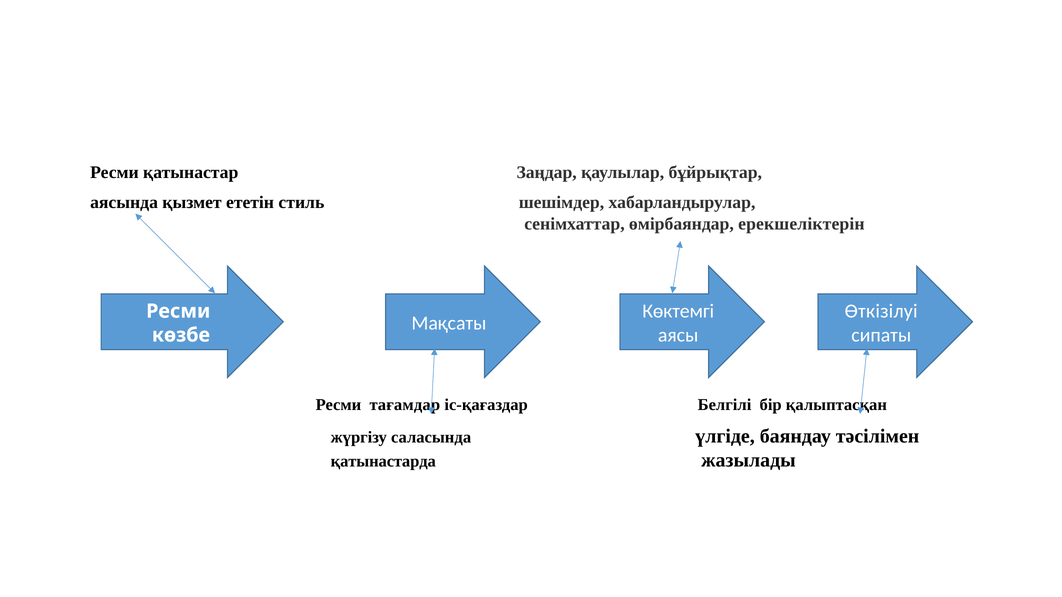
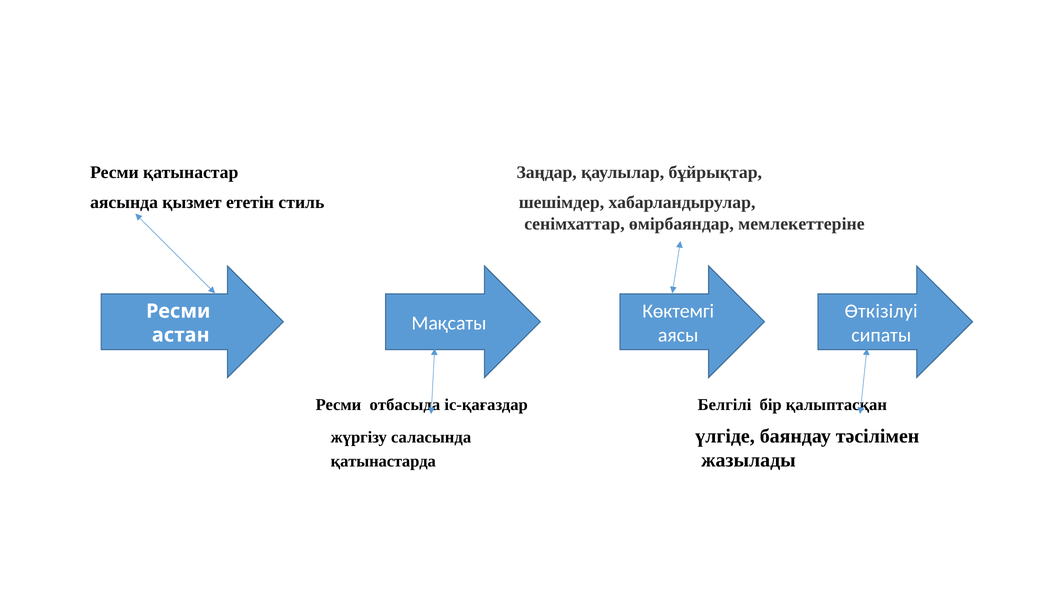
ерекшеліктерін: ерекшеліктерін -> мемлекеттеріне (801, 224)
көзбе: көзбе -> астан (181, 335)
тағамдар: тағамдар -> отбасыда (405, 405)
